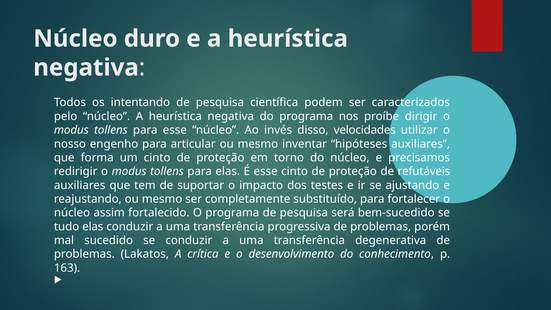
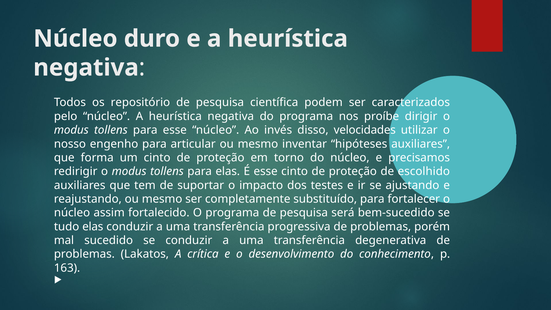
intentando: intentando -> repositório (140, 103)
refutáveis: refutáveis -> escolhido (424, 171)
